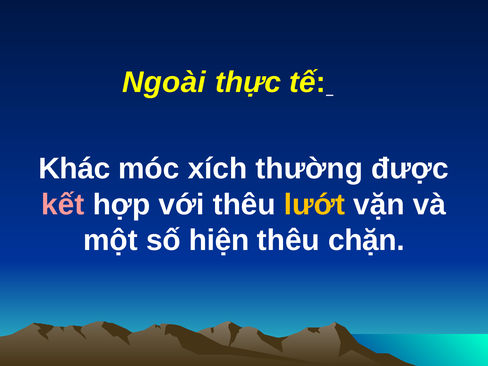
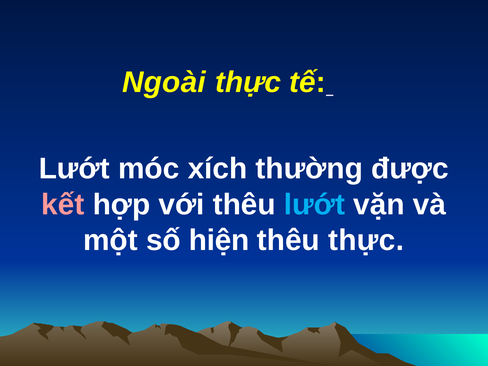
Khác: Khác -> Lướt (74, 169)
lướt colour: yellow -> light blue (314, 205)
thêu chặn: chặn -> thực (366, 240)
